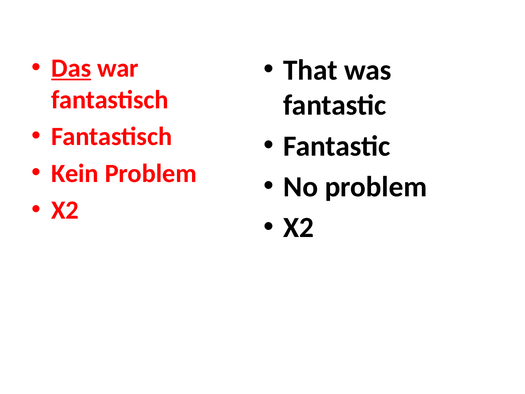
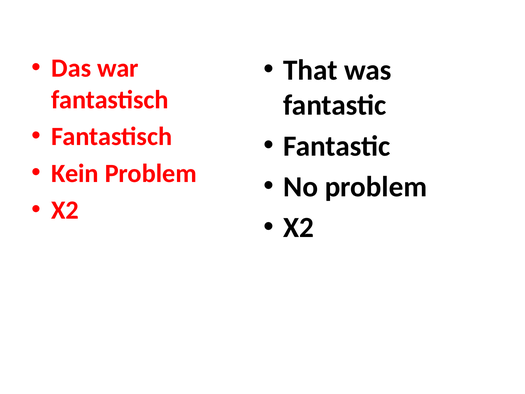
Das underline: present -> none (71, 68)
